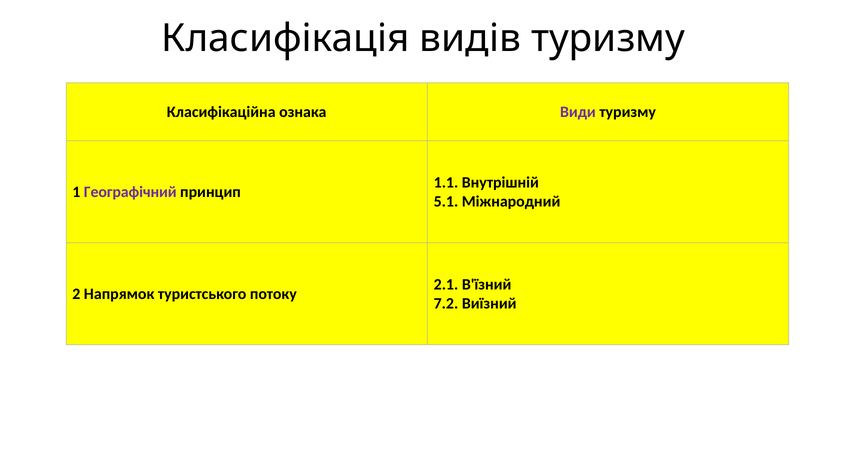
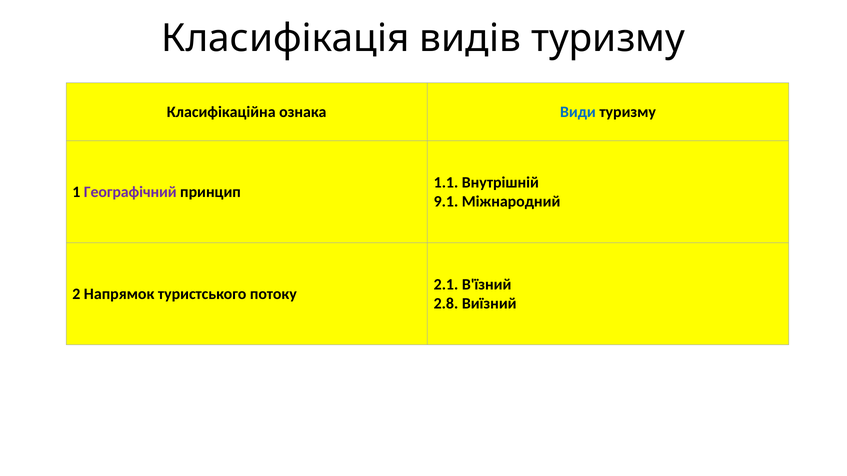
Види colour: purple -> blue (578, 112)
5.1: 5.1 -> 9.1 (446, 202)
7.2: 7.2 -> 2.8 (446, 304)
